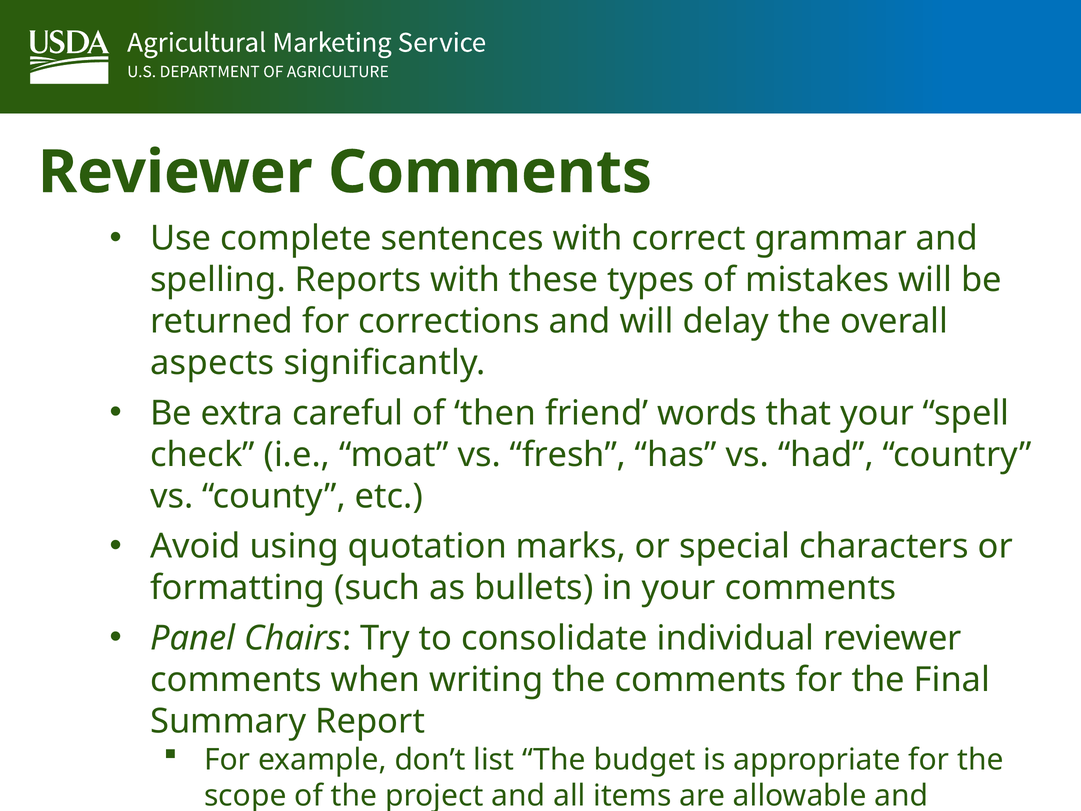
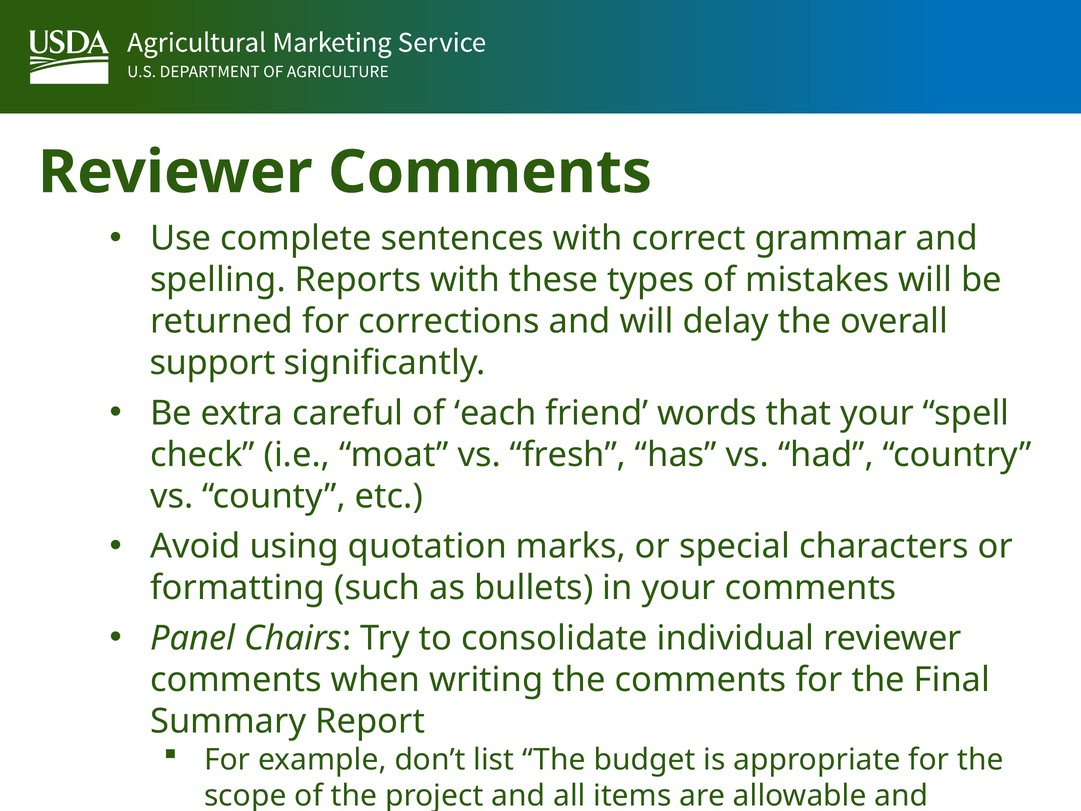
aspects: aspects -> support (213, 363)
then: then -> each (495, 413)
